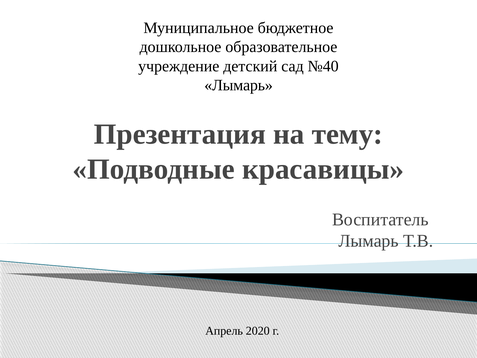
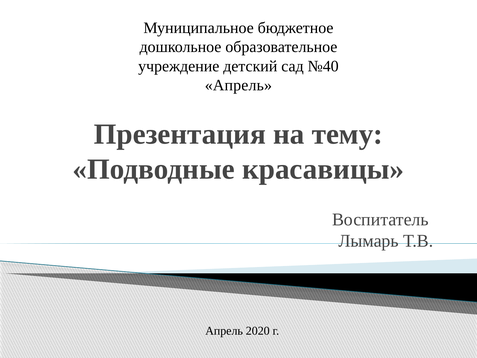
Лымарь: Лымарь -> Апрель (238, 85)
